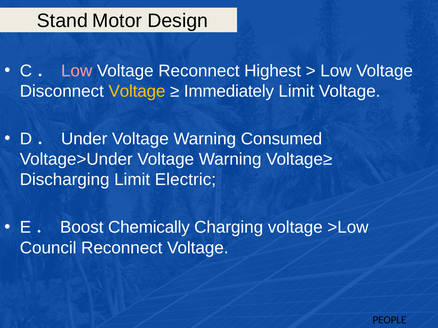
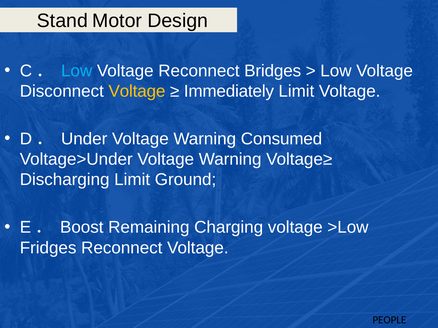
Low colour: pink -> light blue (77, 71)
Highest: Highest -> Bridges (273, 71)
Electric: Electric -> Ground (186, 180)
Chemically: Chemically -> Remaining (149, 228)
Council: Council -> Fridges (48, 248)
